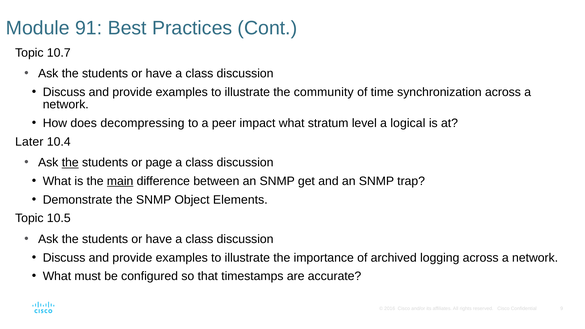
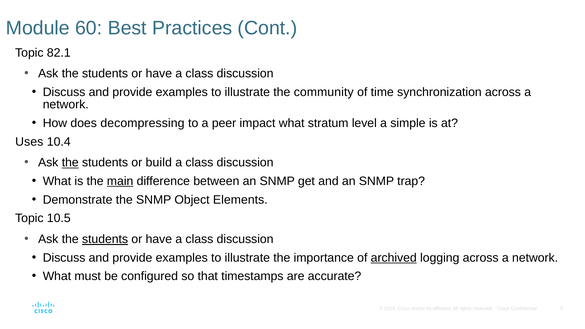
91: 91 -> 60 (89, 28)
10.7: 10.7 -> 82.1 (59, 53)
logical: logical -> simple (408, 123)
Later: Later -> Uses (29, 142)
page: page -> build (159, 163)
students underline: none -> present (105, 239)
archived underline: none -> present (394, 258)
